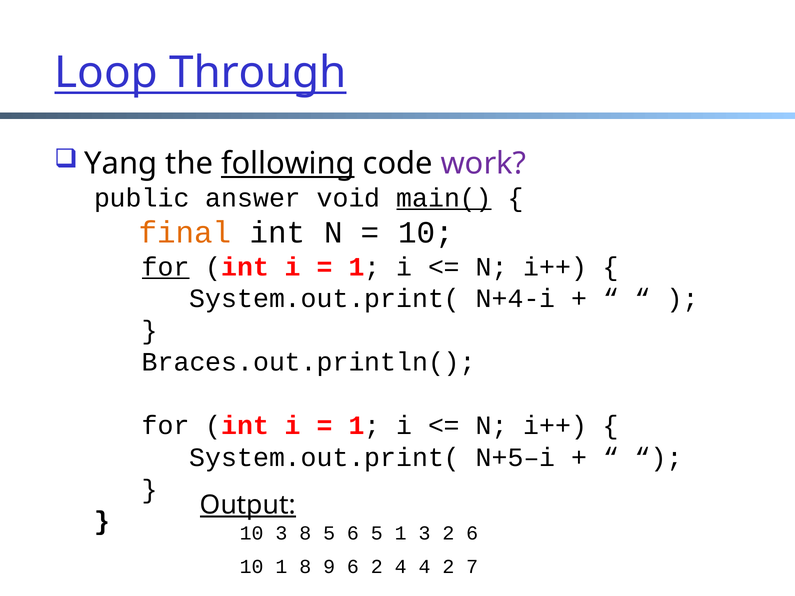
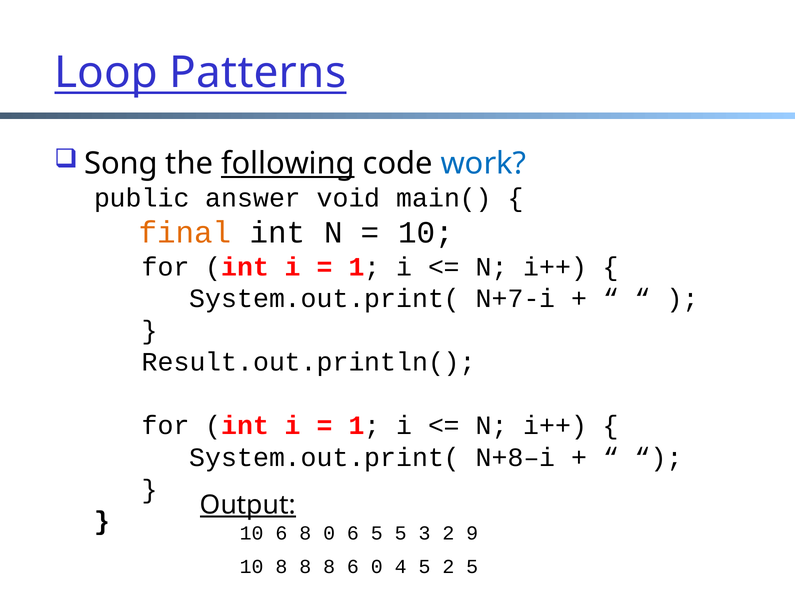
Through: Through -> Patterns (258, 73)
Yang: Yang -> Song (121, 164)
work colour: purple -> blue (483, 164)
main( underline: present -> none (444, 198)
for underline: present -> none (166, 267)
N+4-i: N+4-i -> N+7-i (516, 299)
Braces.out.println(: Braces.out.println( -> Result.out.println( (309, 362)
N+5–i: N+5–i -> N+8–i (516, 458)
10 3: 3 -> 6 (281, 534)
8 5: 5 -> 0 (329, 534)
5 1: 1 -> 5 (401, 534)
2 6: 6 -> 9 (472, 534)
10 1: 1 -> 8 (281, 567)
9: 9 -> 8 (329, 567)
6 2: 2 -> 0 (377, 567)
4 4: 4 -> 5 (424, 567)
2 7: 7 -> 5 (472, 567)
